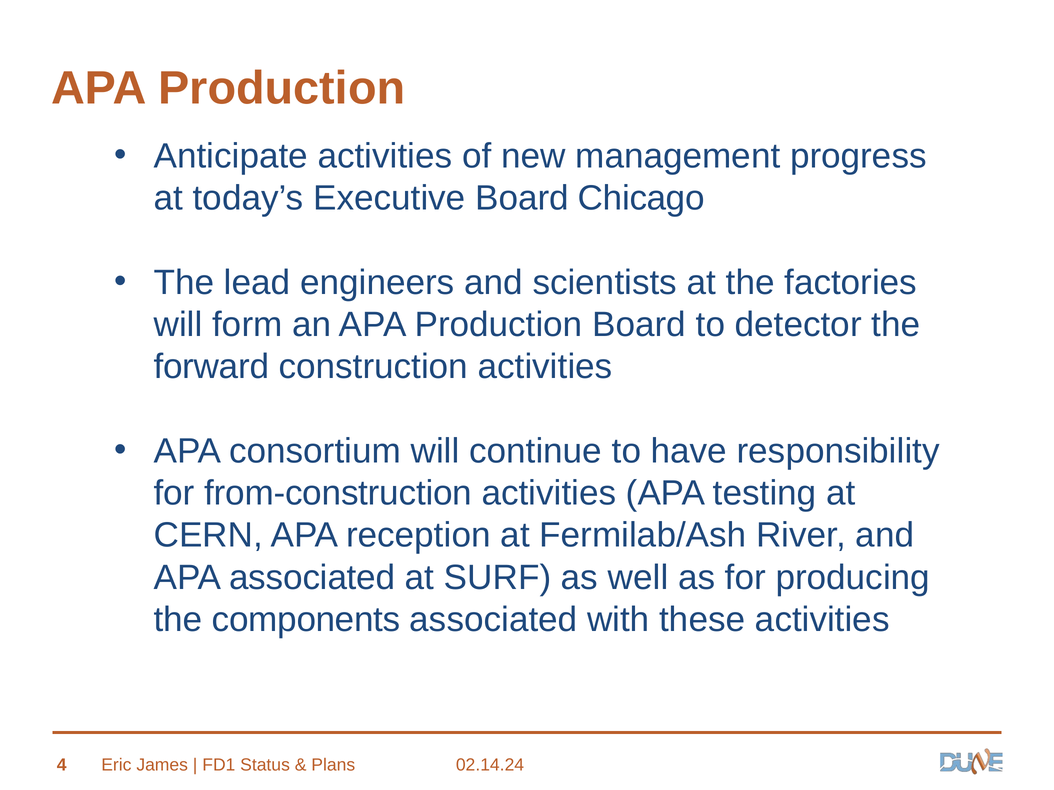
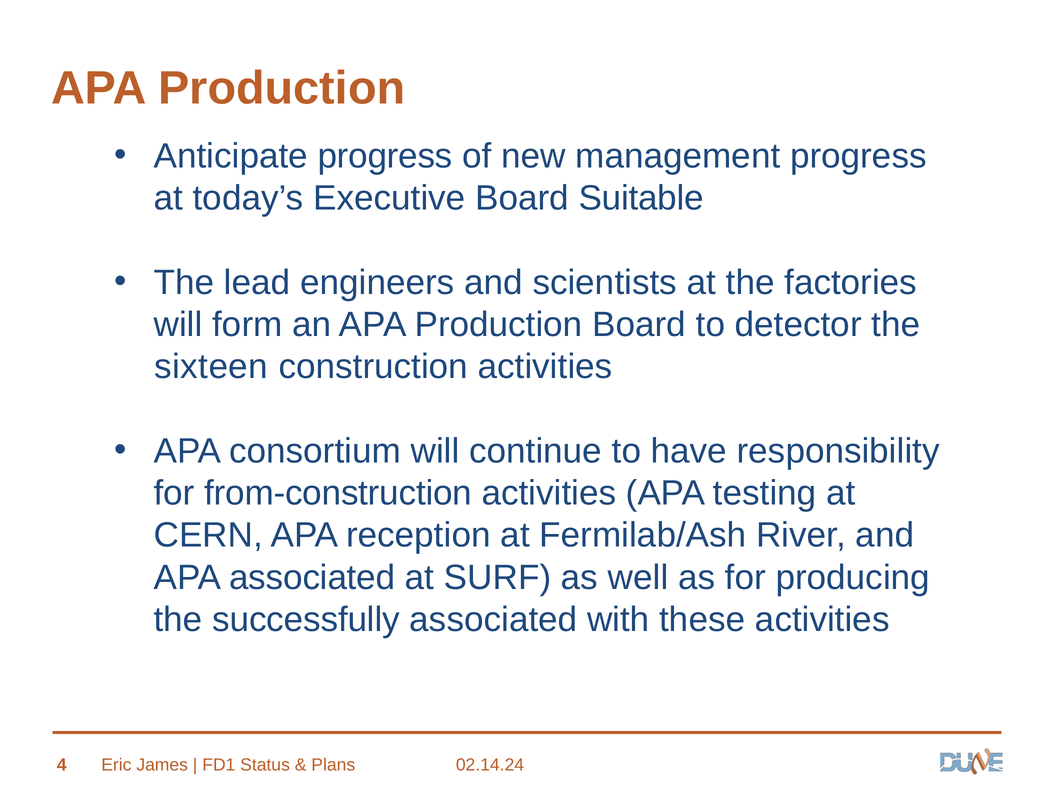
Anticipate activities: activities -> progress (385, 156)
Chicago: Chicago -> Suitable (641, 198)
forward: forward -> sixteen (211, 367)
components: components -> successfully (306, 620)
